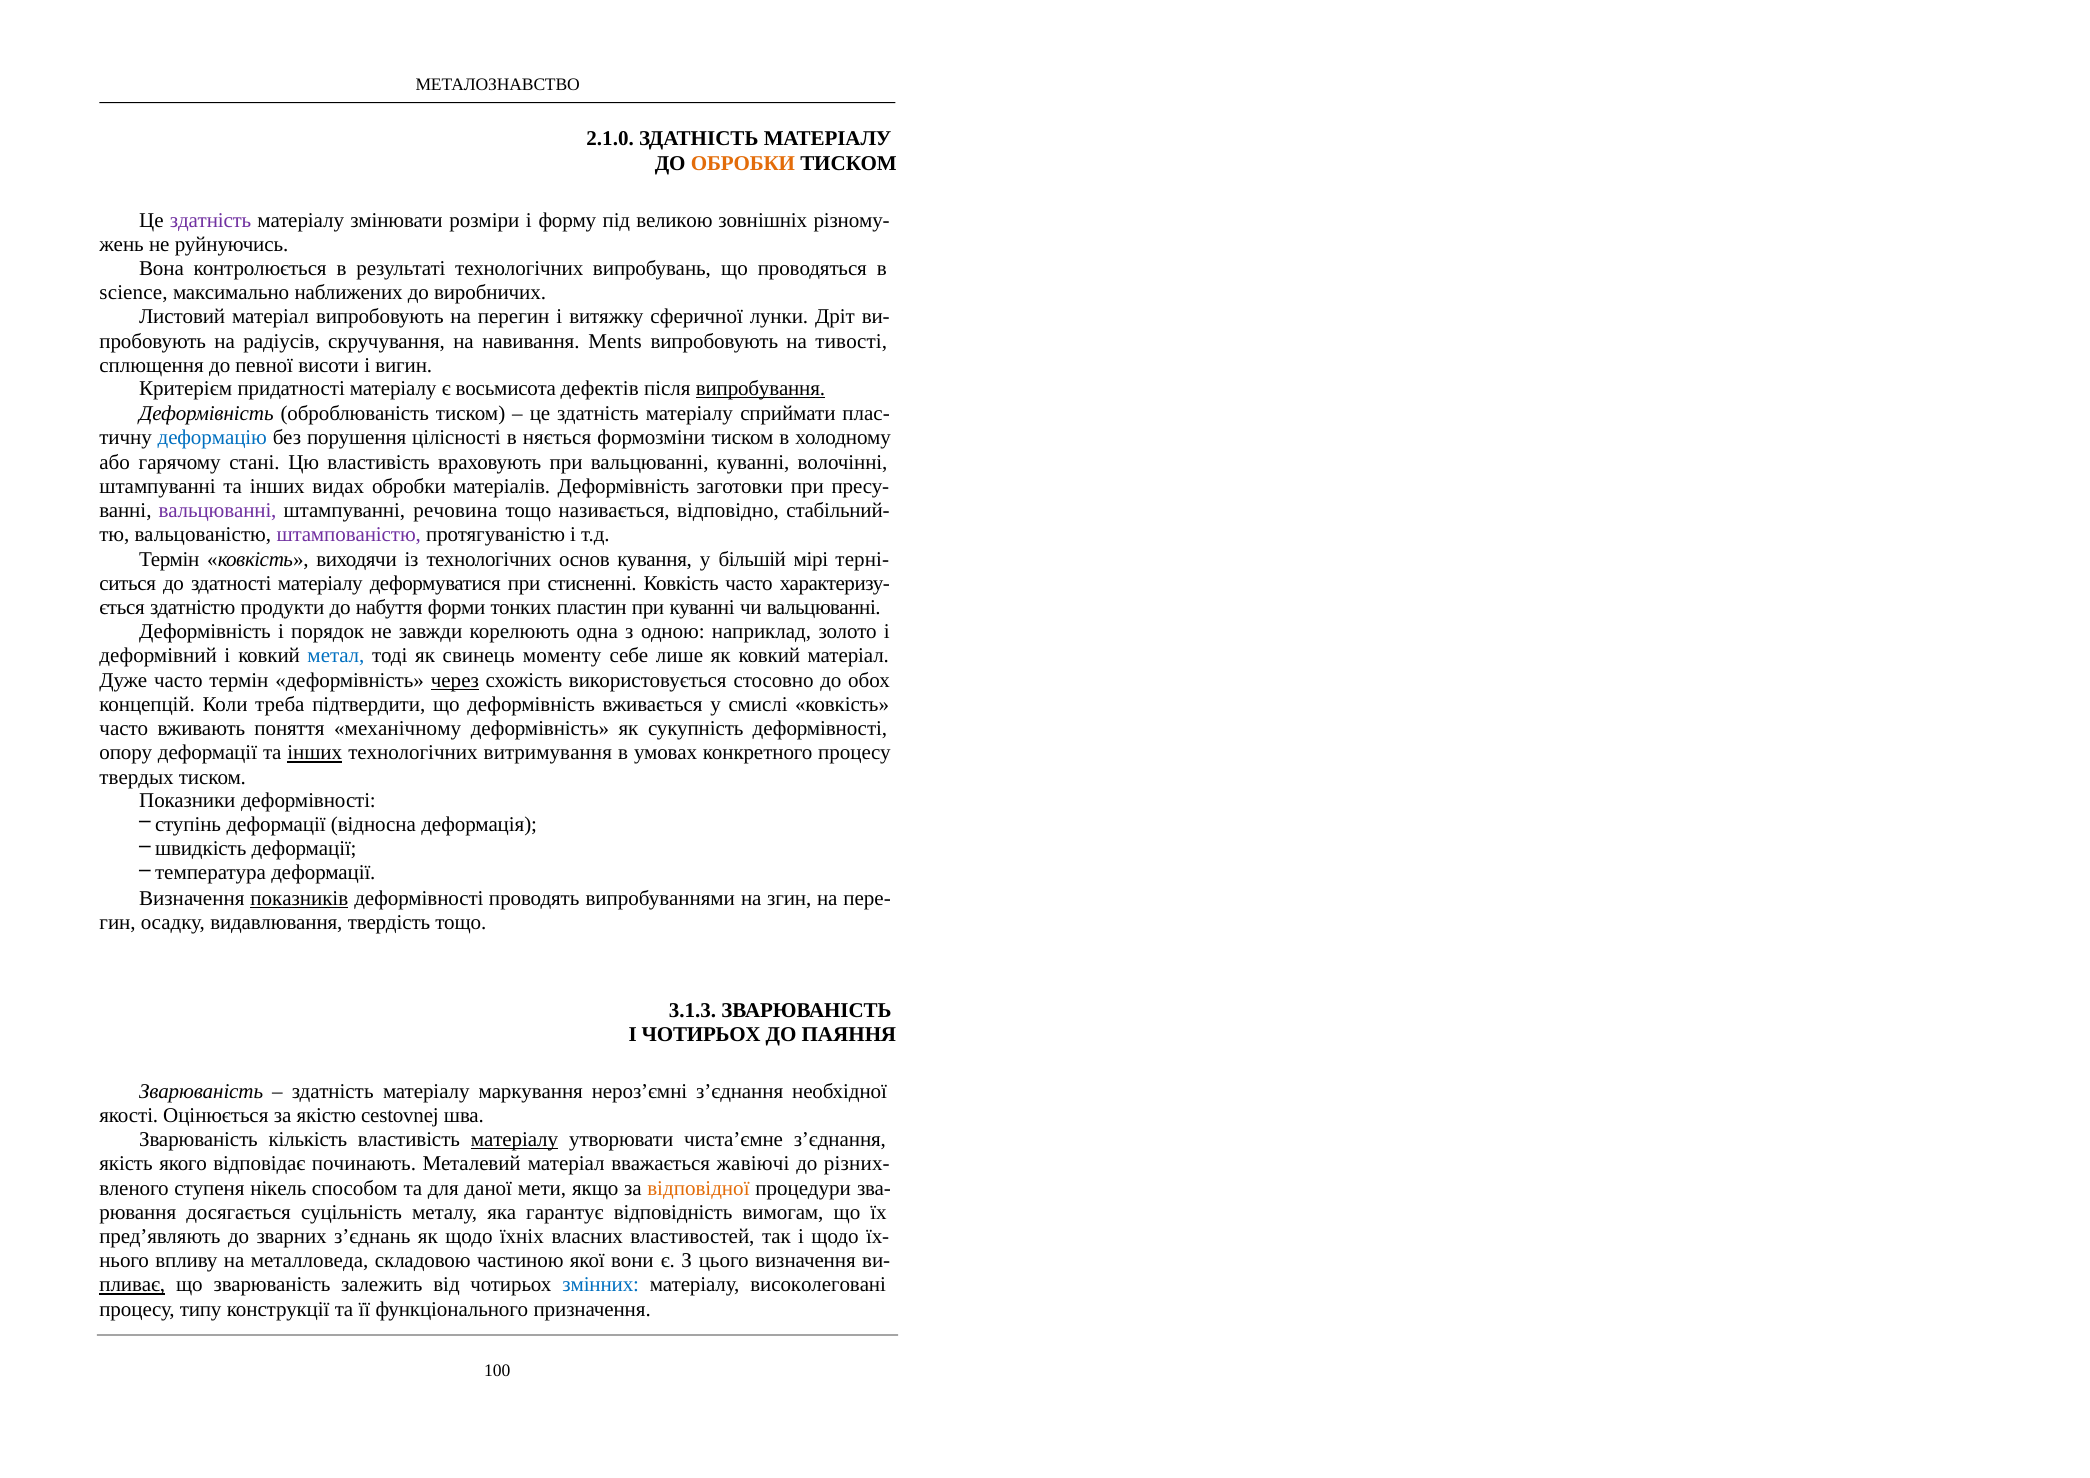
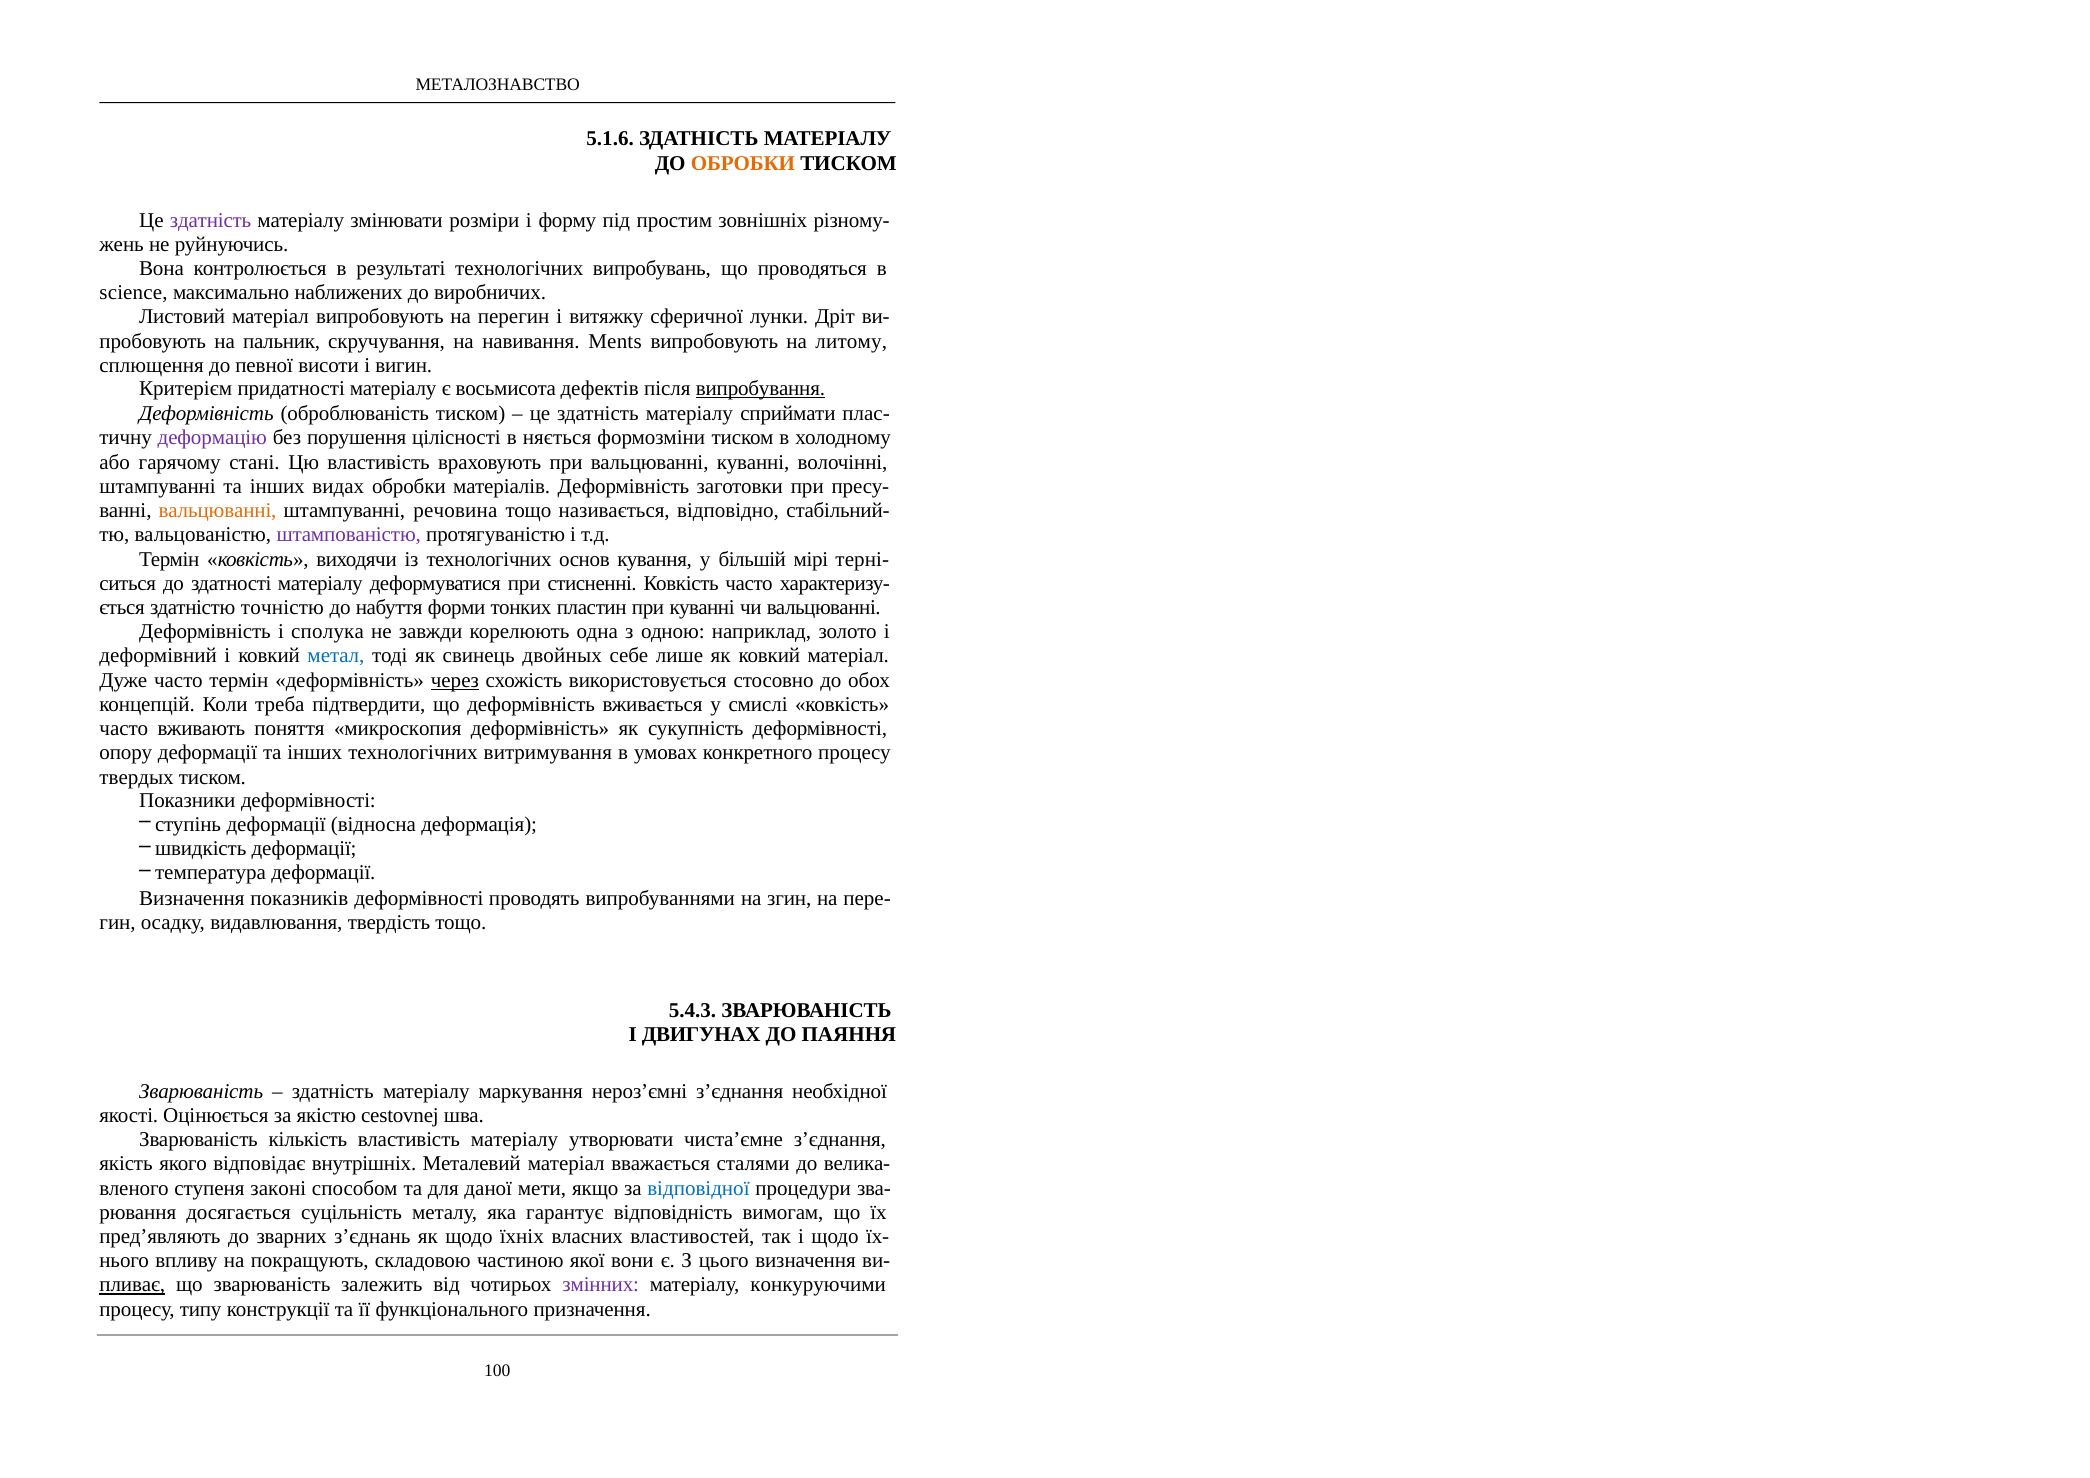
2.1.0: 2.1.0 -> 5.1.6 (610, 139)
великою: великою -> простим (674, 220)
радіусів: радіусів -> пальник (282, 341)
тивості: тивості -> литому (851, 341)
деформацію colour: blue -> purple (212, 438)
вальцюванні colour: purple -> orange (218, 511)
продукти: продукти -> точністю (282, 608)
порядок: порядок -> сполука (328, 632)
моменту: моменту -> двойных (562, 656)
механічному: механічному -> микроскопия (398, 729)
інших underline: present -> none (315, 753)
показників underline: present -> none (299, 898)
3.1.3: 3.1.3 -> 5.4.3 (692, 1010)
І ЧОТИРЬОХ: ЧОТИРЬОХ -> ДВИГУНАХ (701, 1035)
матеріалу underline: present -> none (514, 1140)
починають: починають -> внутрішніх (364, 1164)
жавіючі: жавіючі -> сталями (753, 1164)
різних-: різних- -> велика- (857, 1164)
нікель: нікель -> законі (278, 1189)
відповідної colour: orange -> blue (698, 1189)
металловеда: металловеда -> покращують (310, 1261)
змінних colour: blue -> purple (601, 1285)
високолеговані: високолеговані -> конкуруючими (818, 1285)
